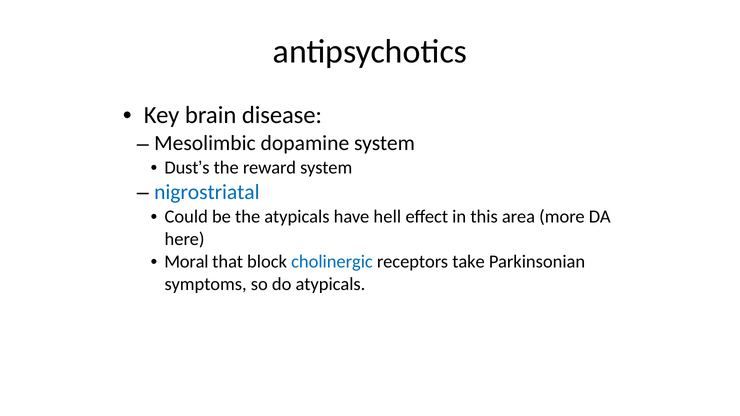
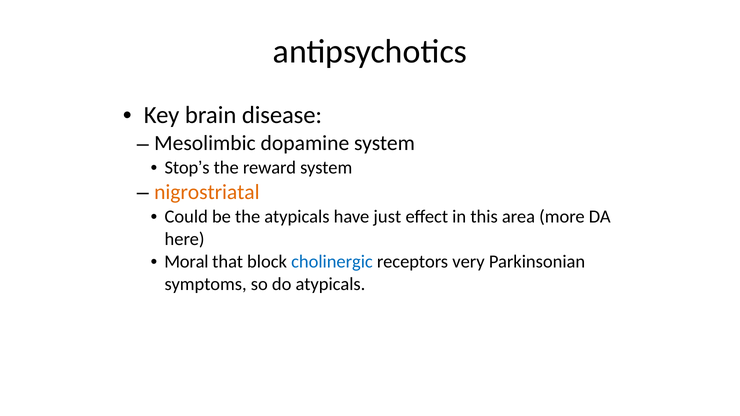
Dust: Dust -> Stop (181, 168)
nigrostriatal colour: blue -> orange (207, 192)
hell: hell -> just (387, 217)
take: take -> very (468, 262)
